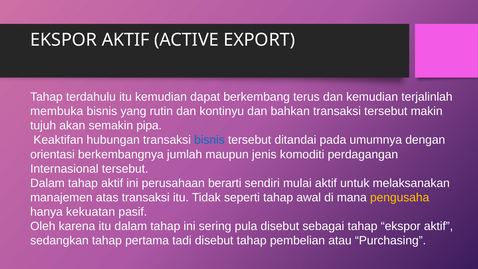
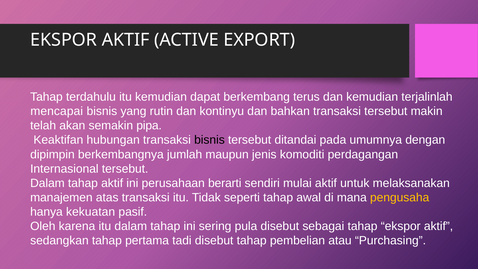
membuka: membuka -> mencapai (57, 111)
tujuh: tujuh -> telah (43, 126)
bisnis colour: blue -> black (209, 140)
orientasi: orientasi -> dipimpin (52, 154)
